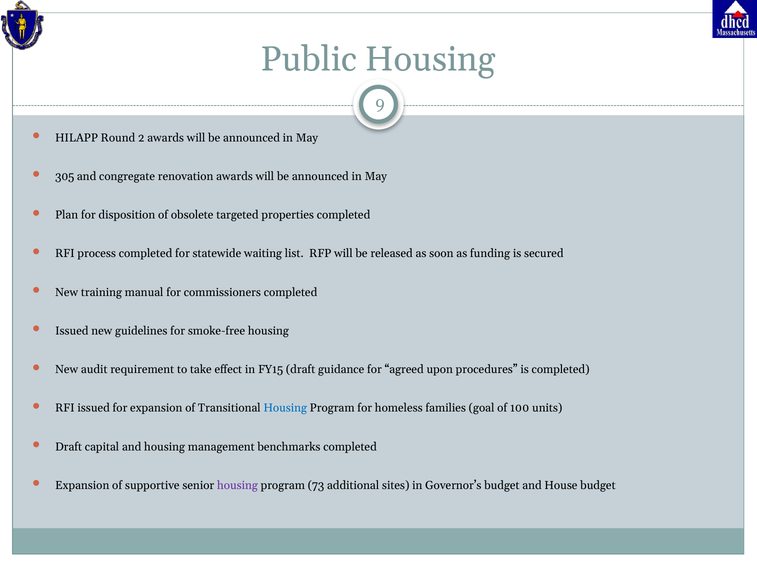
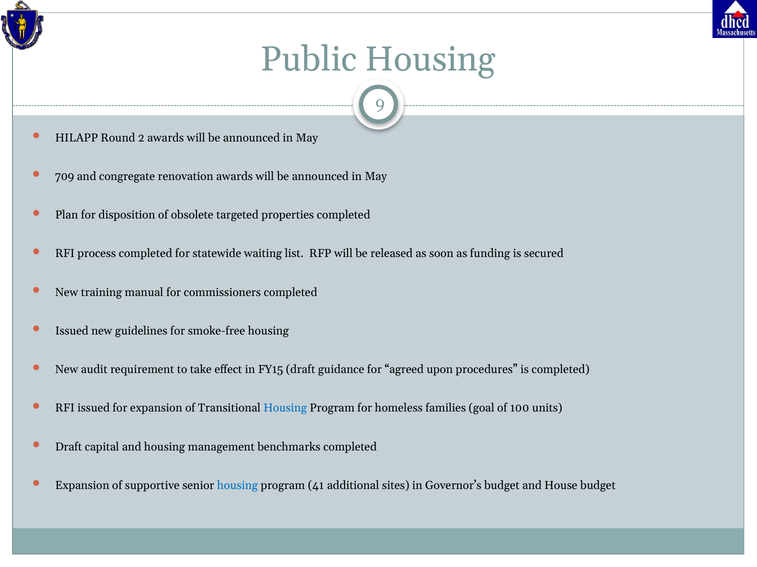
305: 305 -> 709 (65, 177)
housing colour: purple -> blue (237, 486)
73: 73 -> 41 (316, 486)
